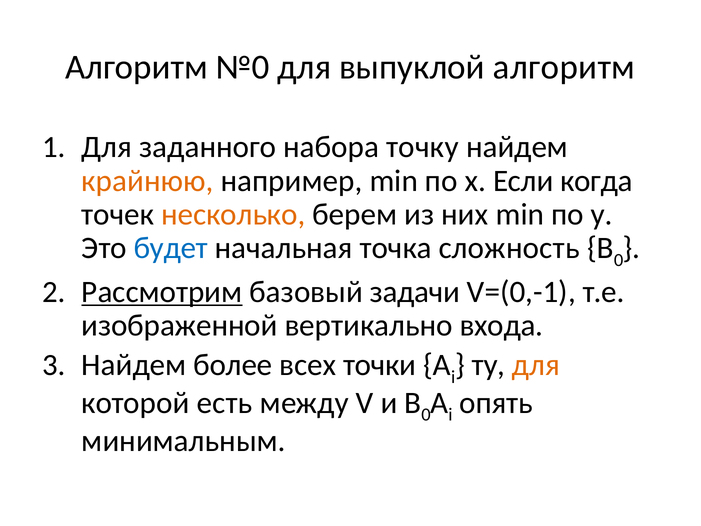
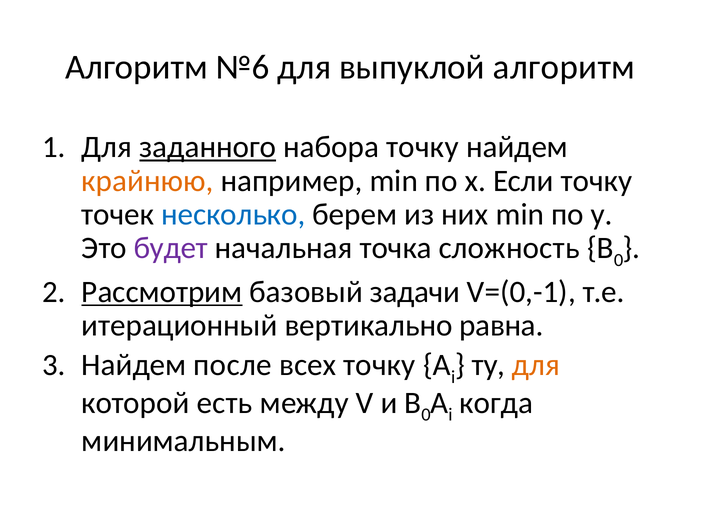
№0: №0 -> №6 (242, 67)
заданного underline: none -> present (208, 147)
Если когда: когда -> точку (596, 181)
несколько colour: orange -> blue (233, 214)
будет colour: blue -> purple (171, 248)
изображенной: изображенной -> итерационный (180, 325)
входа: входа -> равна (501, 325)
более: более -> после (233, 365)
всех точки: точки -> точку (379, 365)
опять: опять -> когда (496, 403)
